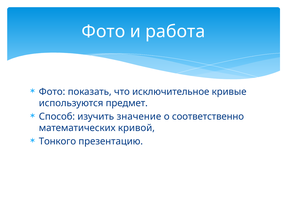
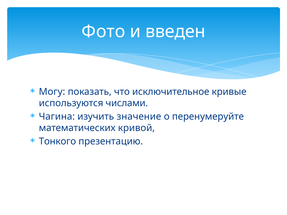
работа: работа -> введен (175, 32)
Фото: Фото -> Могу (52, 92)
предмет: предмет -> числами (127, 103)
Способ: Способ -> Чагина (57, 117)
соответственно: соответственно -> перенумеруйте (208, 117)
